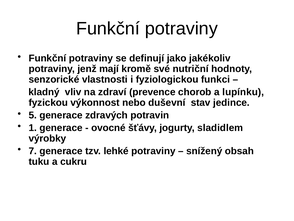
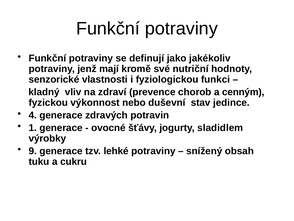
lupínku: lupínku -> cenným (243, 92)
5: 5 -> 4 (33, 115)
7: 7 -> 9 (33, 151)
